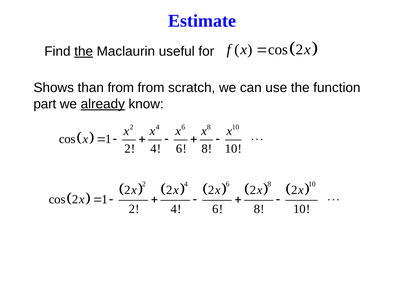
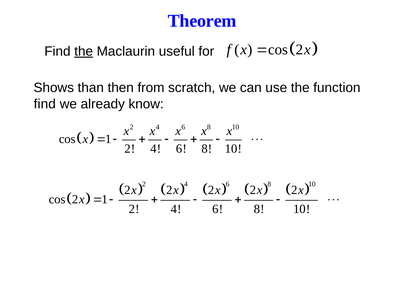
Estimate: Estimate -> Theorem (202, 21)
than from: from -> then (121, 88)
part: part -> find (45, 104)
already underline: present -> none (103, 104)
